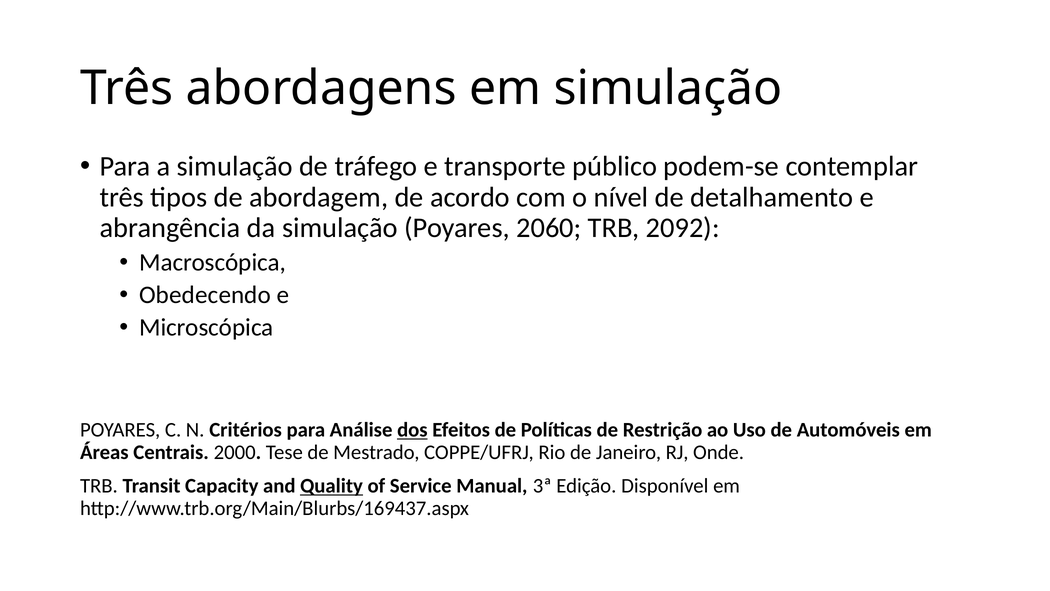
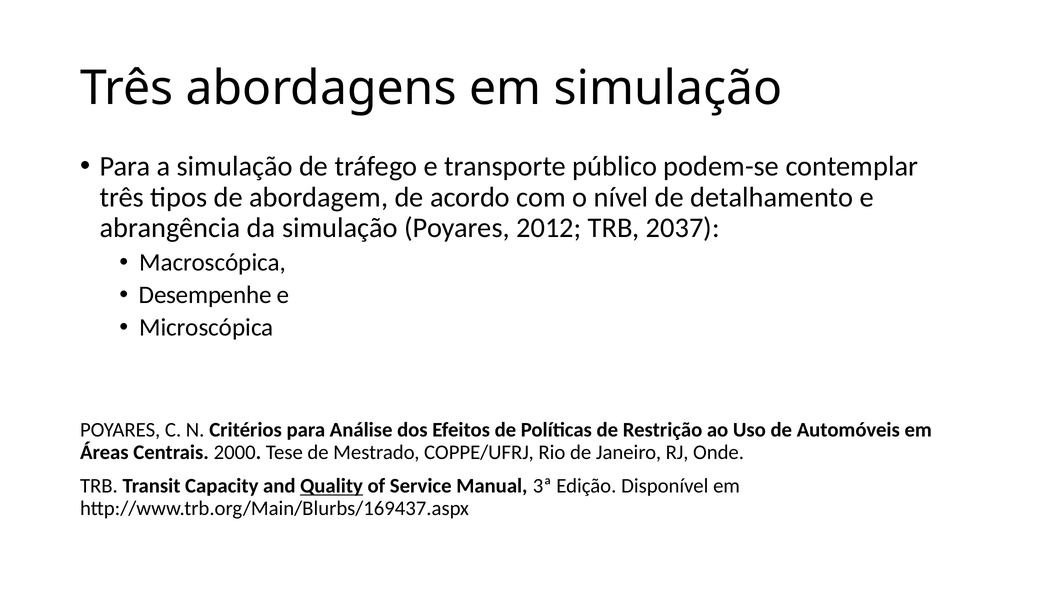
2060: 2060 -> 2012 (549, 228)
2092: 2092 -> 2037 (683, 228)
Obedecendo: Obedecendo -> Desempenhe (205, 295)
dos underline: present -> none (412, 430)
